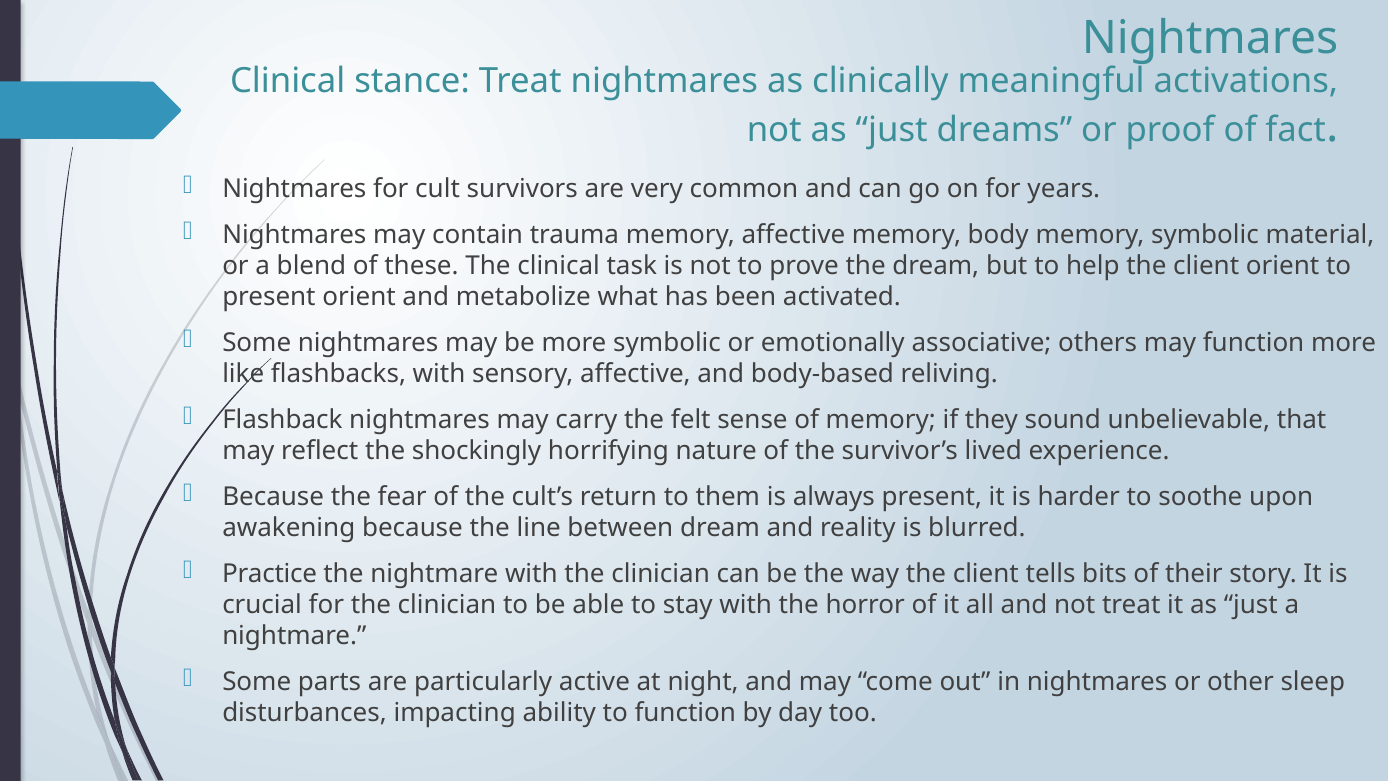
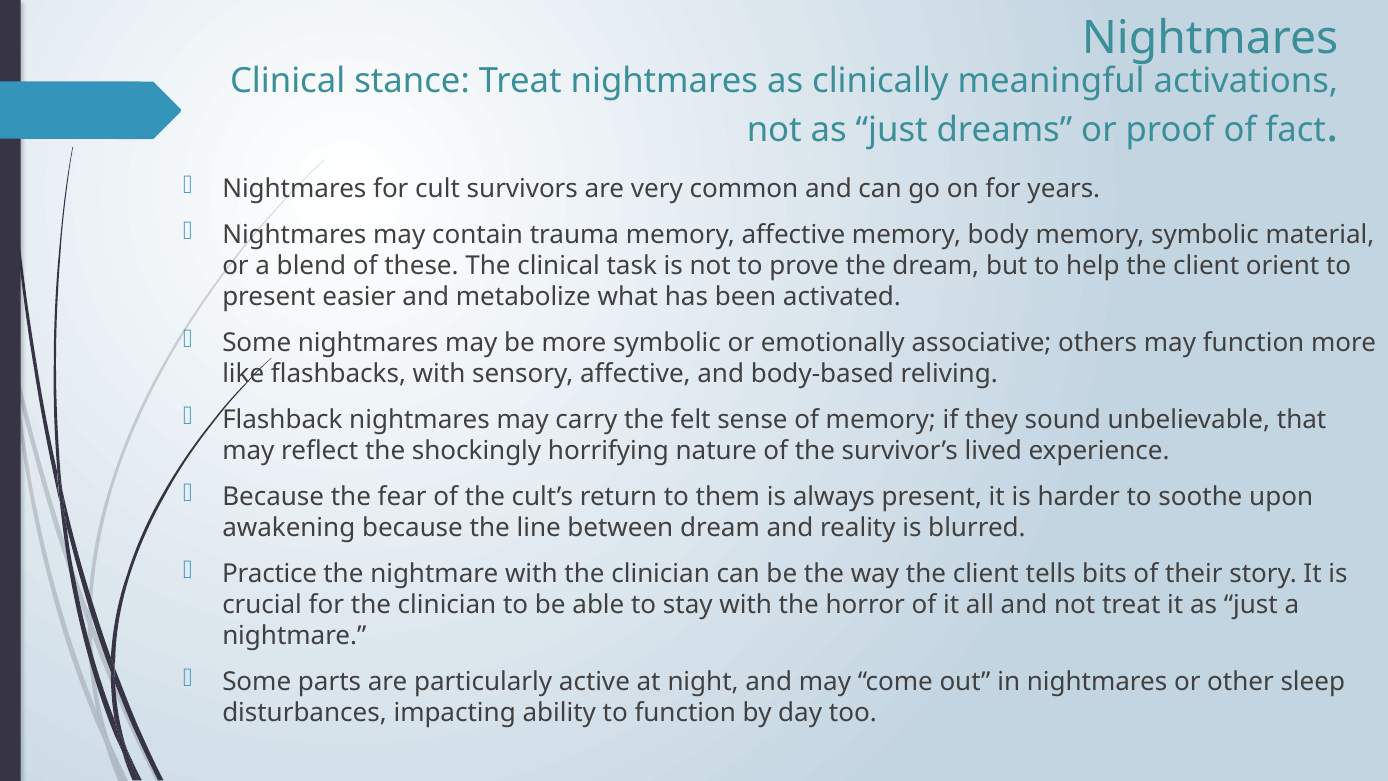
present orient: orient -> easier (359, 297)
